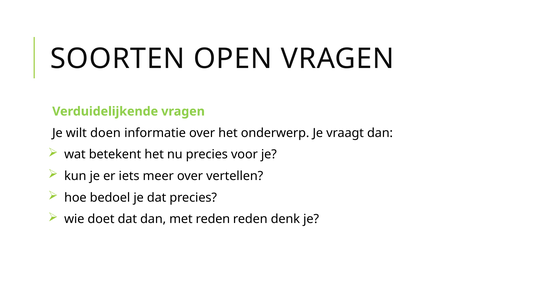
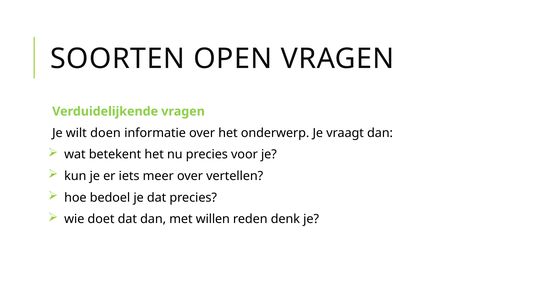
met reden: reden -> willen (213, 219)
